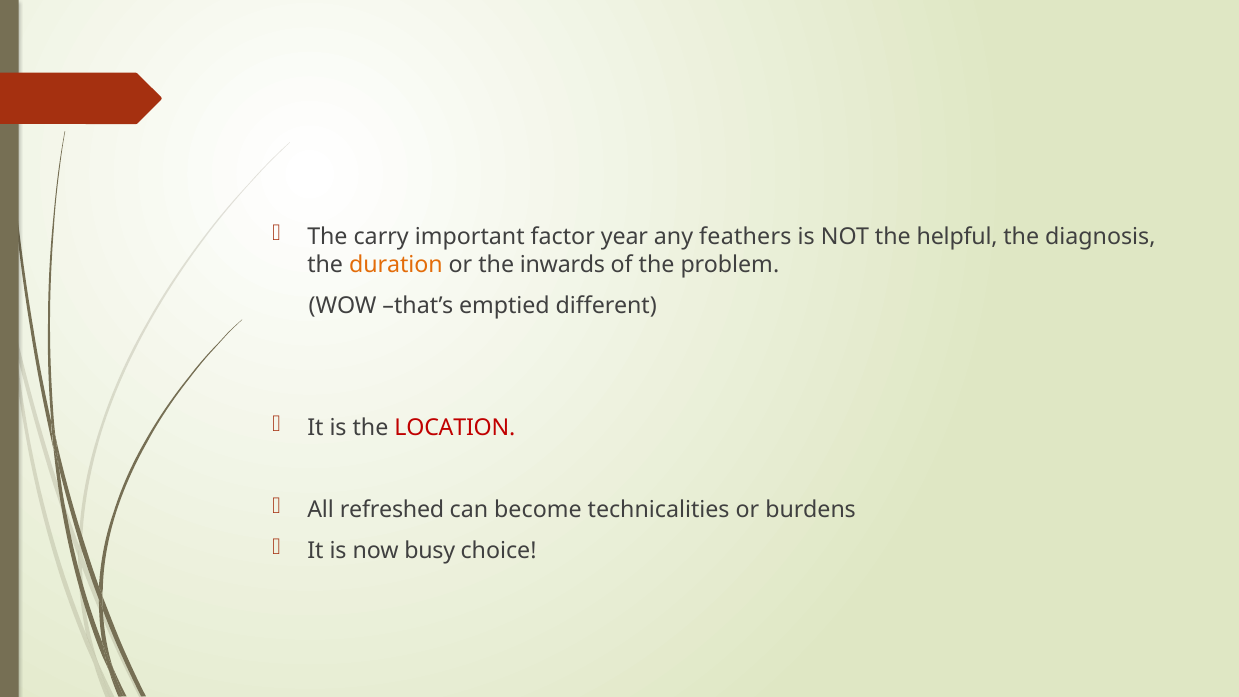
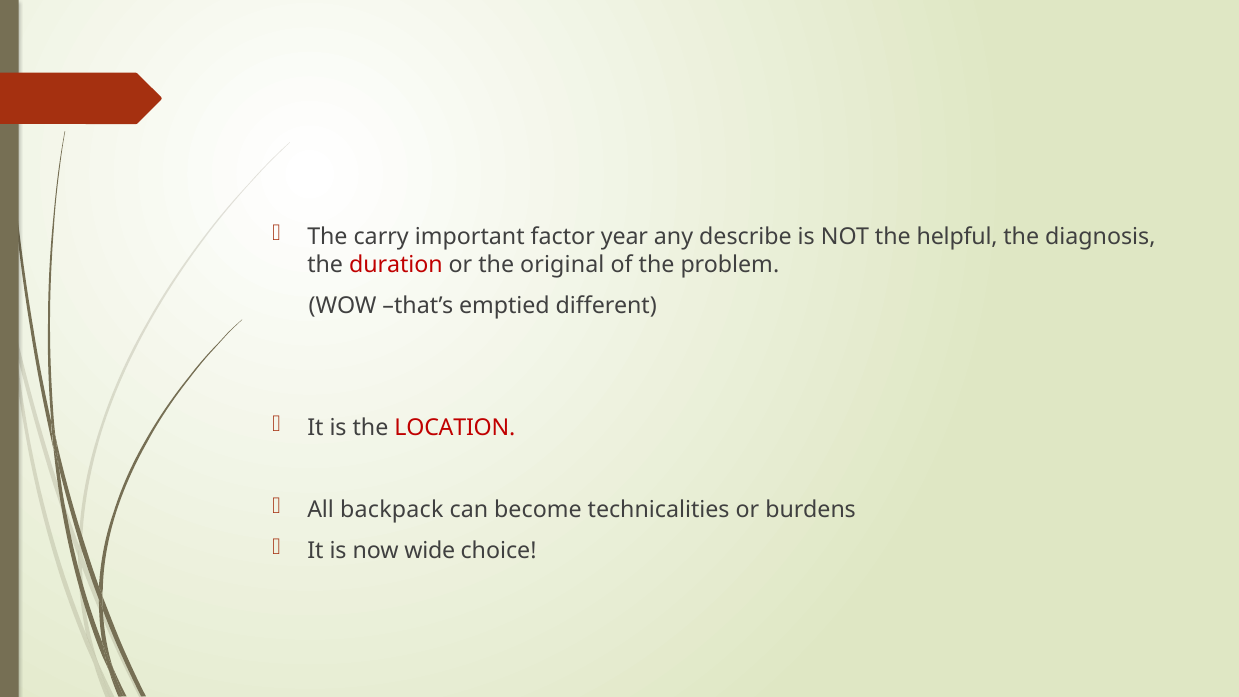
feathers: feathers -> describe (745, 237)
duration colour: orange -> red (396, 265)
inwards: inwards -> original (562, 265)
refreshed: refreshed -> backpack (392, 510)
busy: busy -> wide (430, 550)
